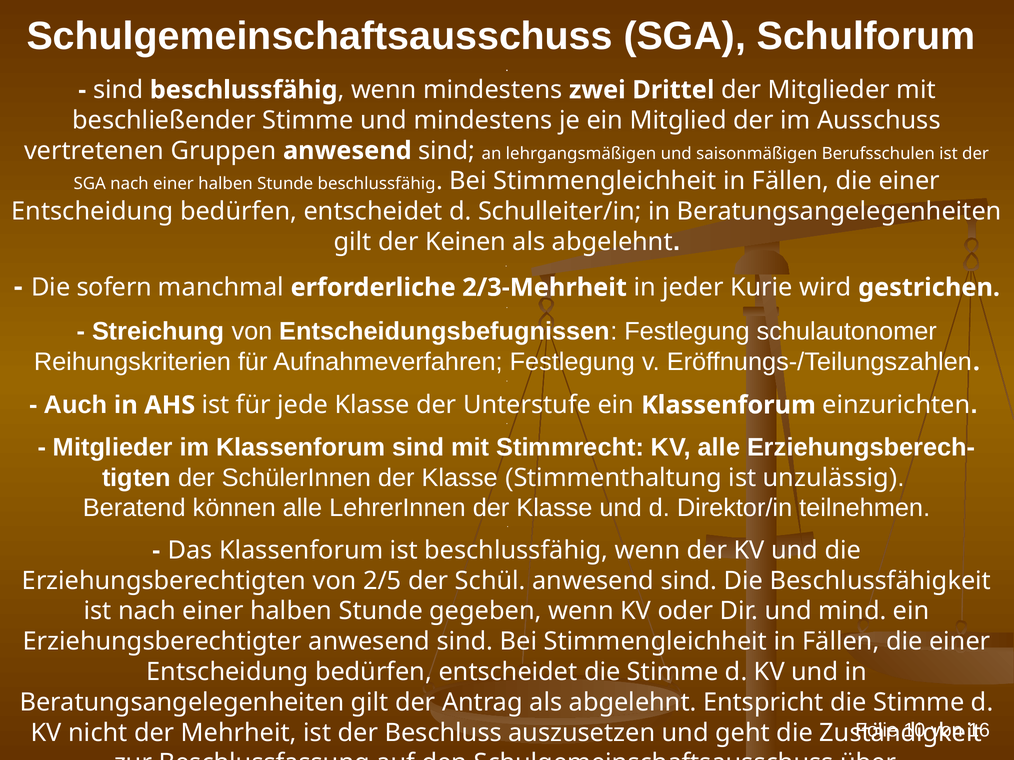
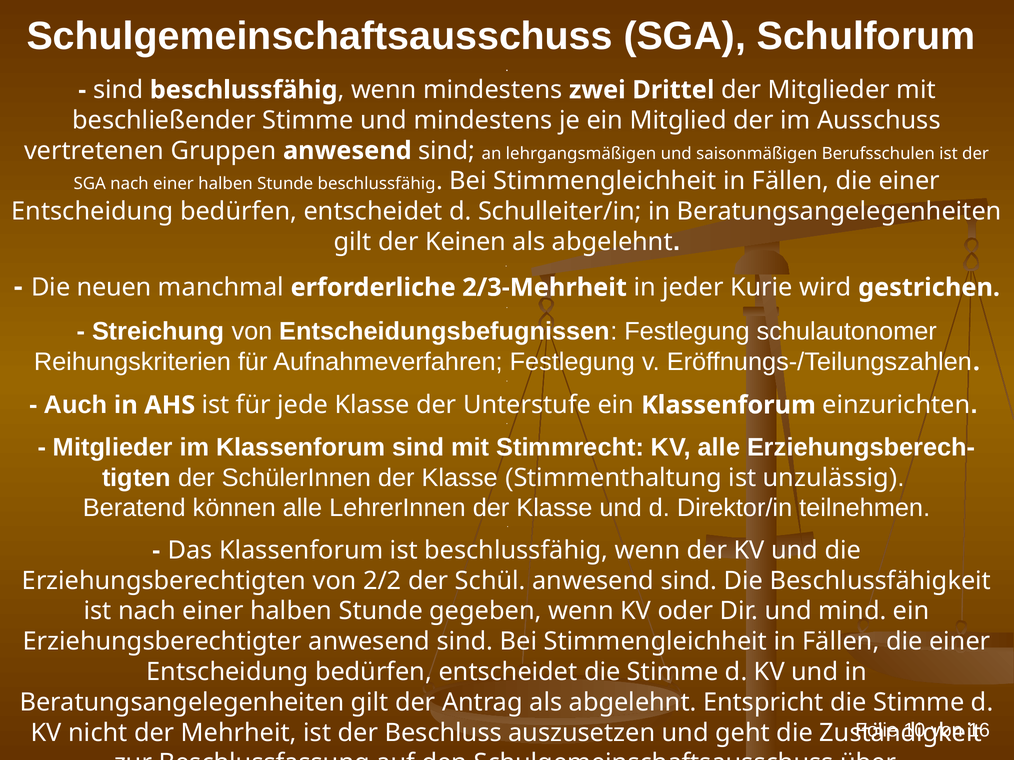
sofern: sofern -> neuen (114, 288)
2/5: 2/5 -> 2/2 (382, 581)
